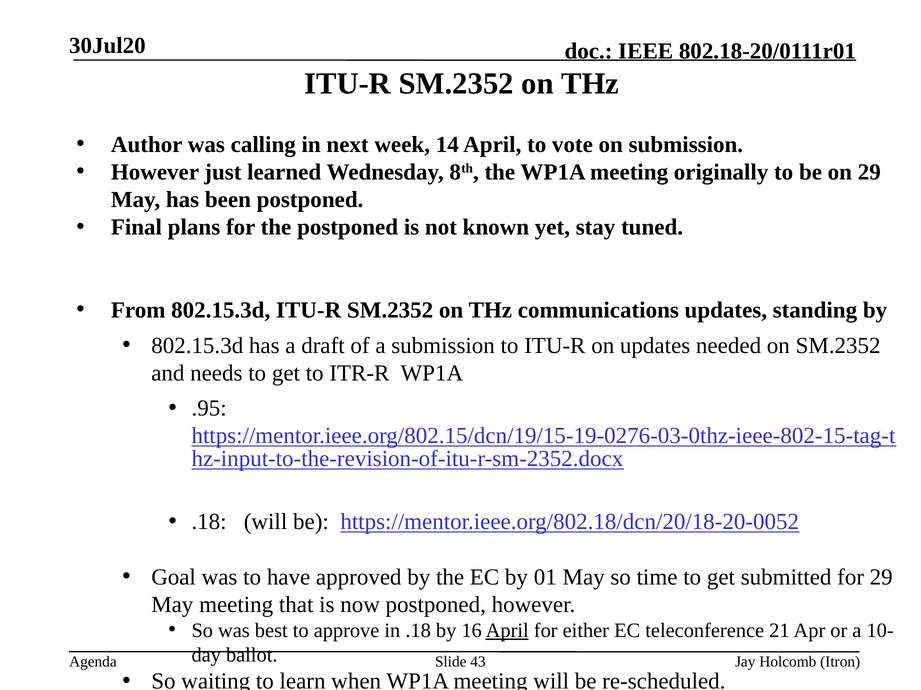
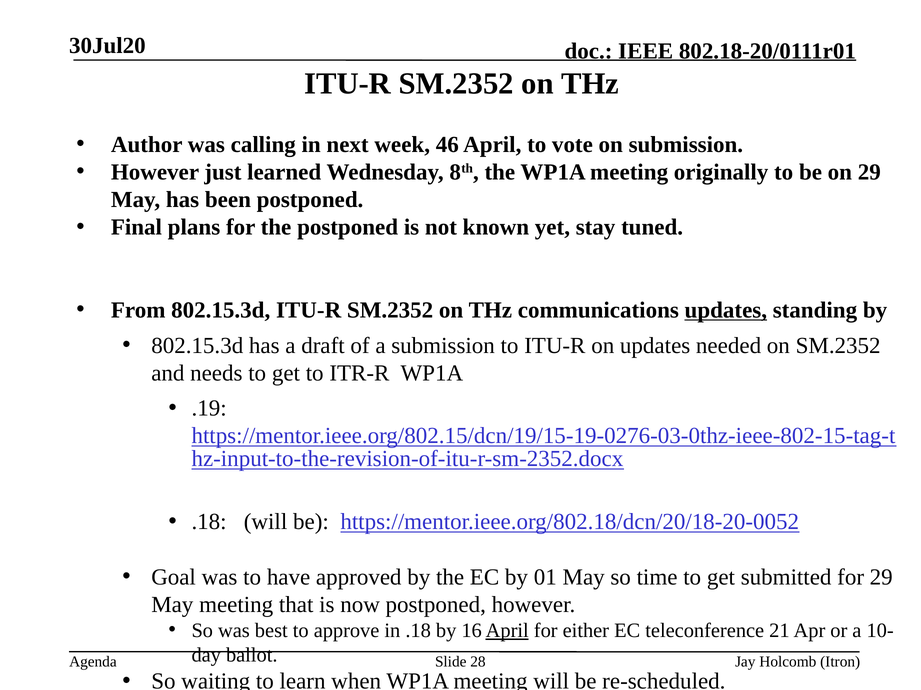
14: 14 -> 46 (447, 145)
updates underline: none -> present (726, 310)
.95: .95 -> .19 (209, 409)
43: 43 -> 28 (478, 662)
